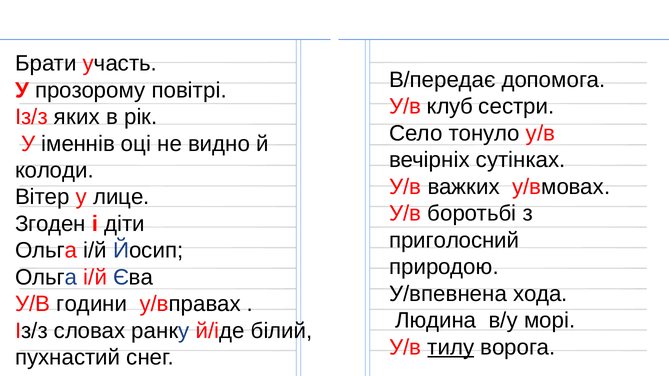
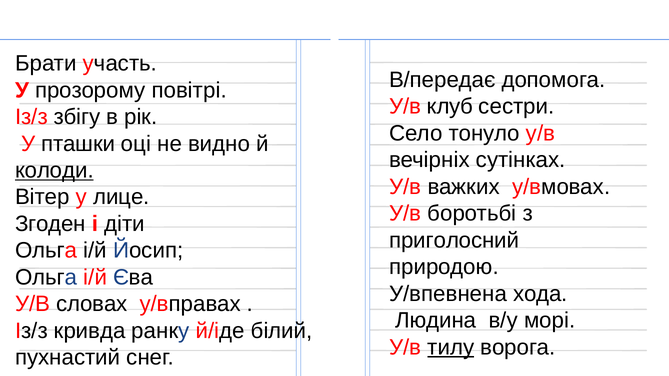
яких: яких -> збігу (77, 117)
іменнів: іменнів -> пташки (78, 144)
колоди underline: none -> present (54, 171)
години: години -> словах (92, 304)
словах: словах -> кривда (90, 331)
